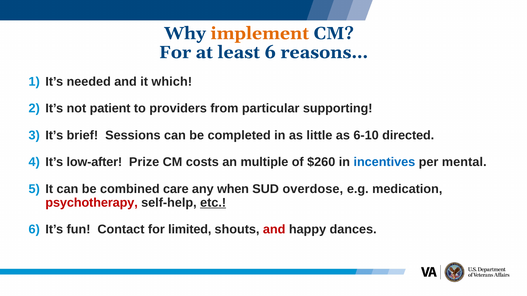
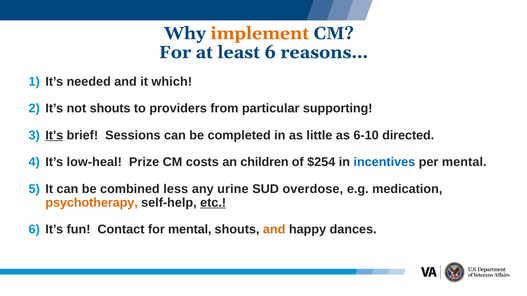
not patient: patient -> shouts (110, 109)
It’s underline: none -> present (54, 135)
low-after: low-after -> low-heal (94, 162)
multiple: multiple -> children (264, 162)
$260: $260 -> $254 (321, 162)
care: care -> less (176, 189)
when: when -> urine (233, 189)
psychotherapy colour: red -> orange (92, 203)
for limited: limited -> mental (190, 230)
and colour: red -> orange (274, 230)
